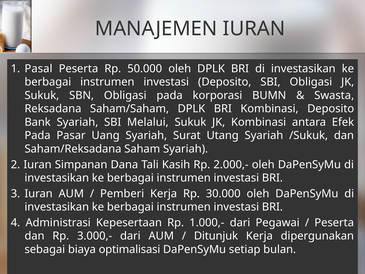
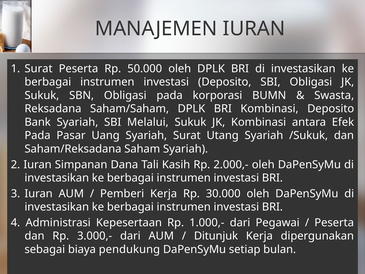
1 Pasal: Pasal -> Surat (39, 69)
optimalisasi: optimalisasi -> pendukung (129, 249)
